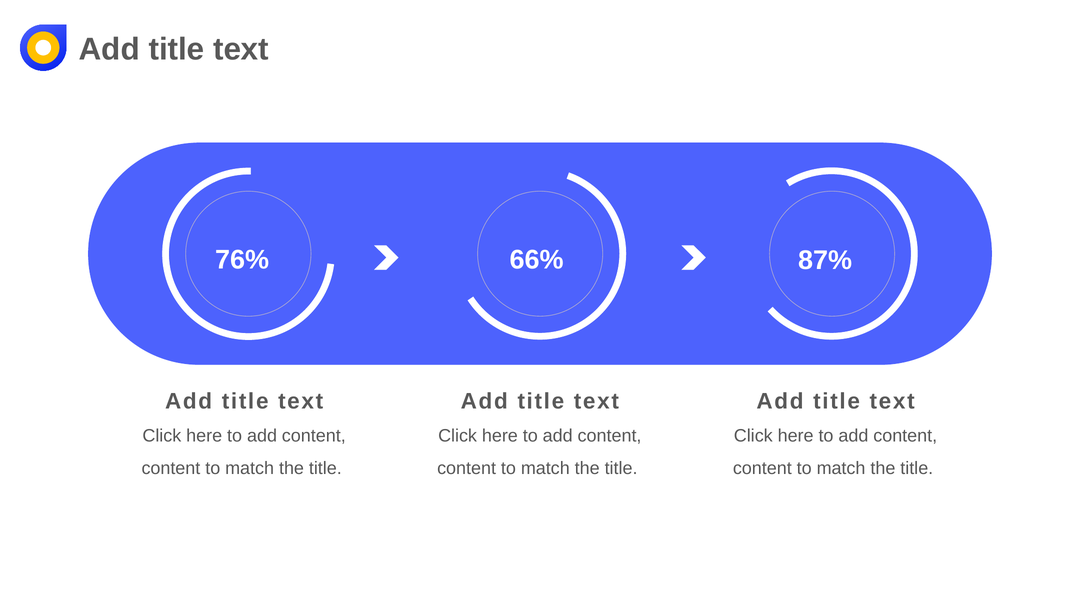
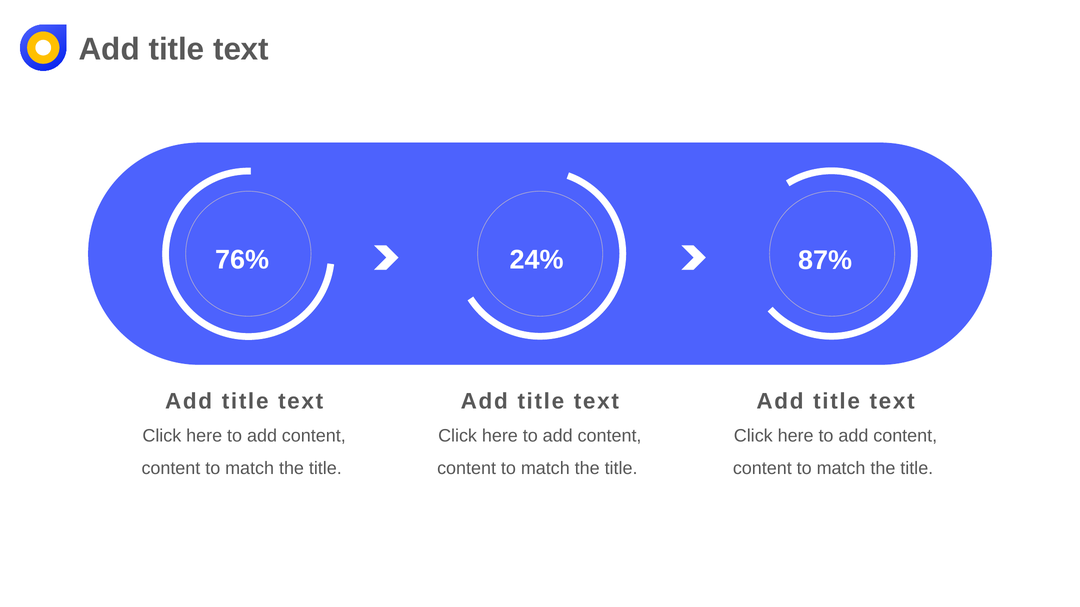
66%: 66% -> 24% (537, 260)
